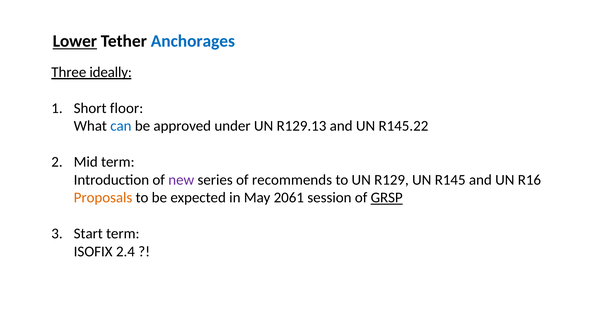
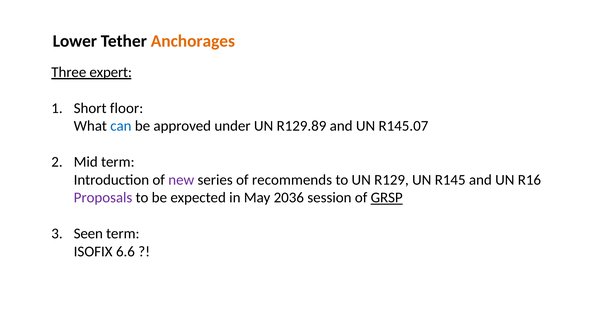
Lower underline: present -> none (75, 41)
Anchorages colour: blue -> orange (193, 41)
ideally: ideally -> expert (111, 72)
R129.13: R129.13 -> R129.89 (301, 126)
R145.22: R145.22 -> R145.07 (403, 126)
Proposals colour: orange -> purple (103, 198)
2061: 2061 -> 2036 (289, 198)
Start: Start -> Seen (88, 234)
2.4: 2.4 -> 6.6 (125, 252)
